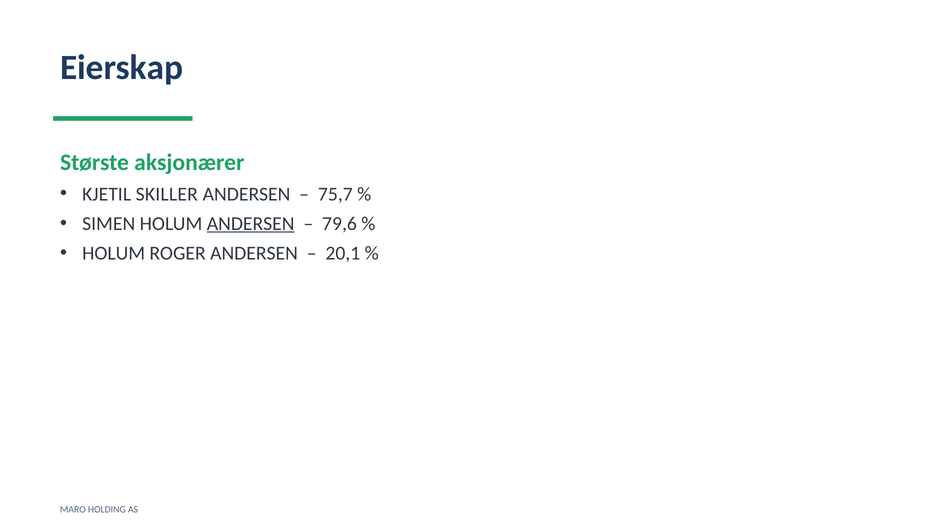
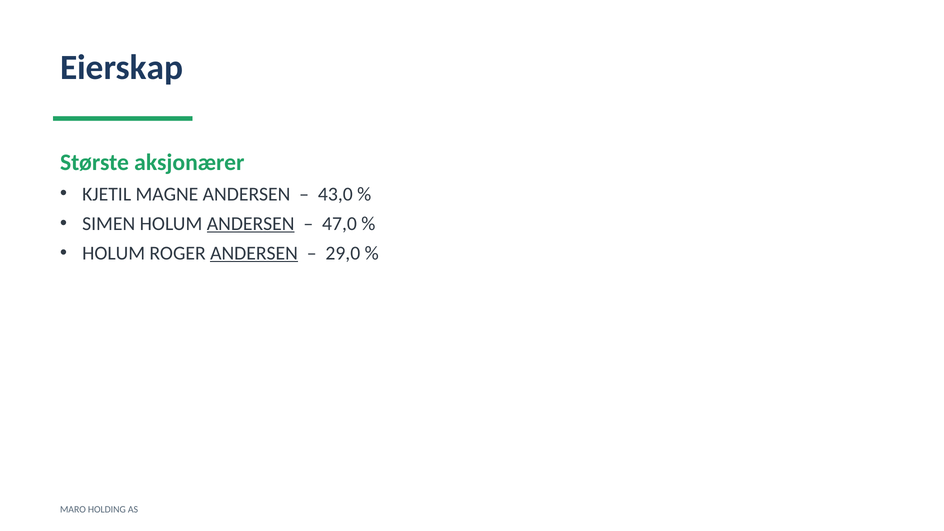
SKILLER: SKILLER -> MAGNE (167, 194)
75,7: 75,7 -> 43,0 (335, 194)
79,6: 79,6 -> 47,0 (340, 224)
ANDERSEN underline: none -> present (254, 253)
20,1: 20,1 -> 29,0 (343, 253)
